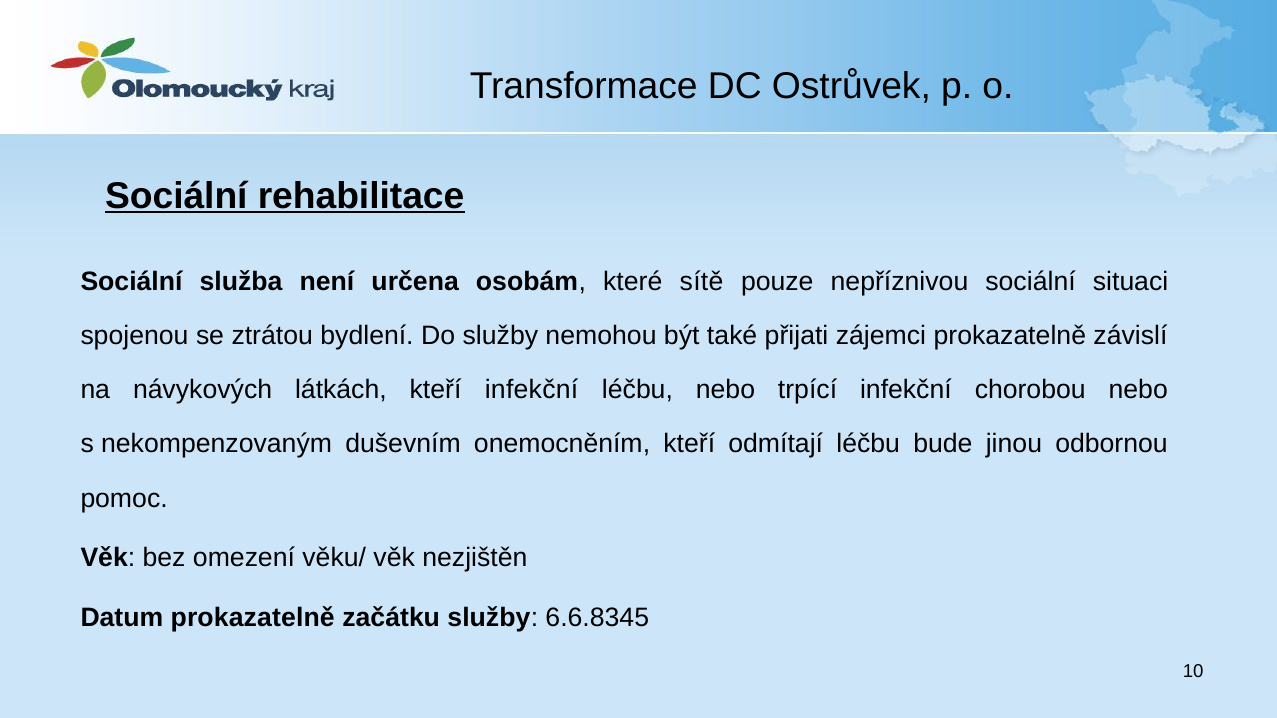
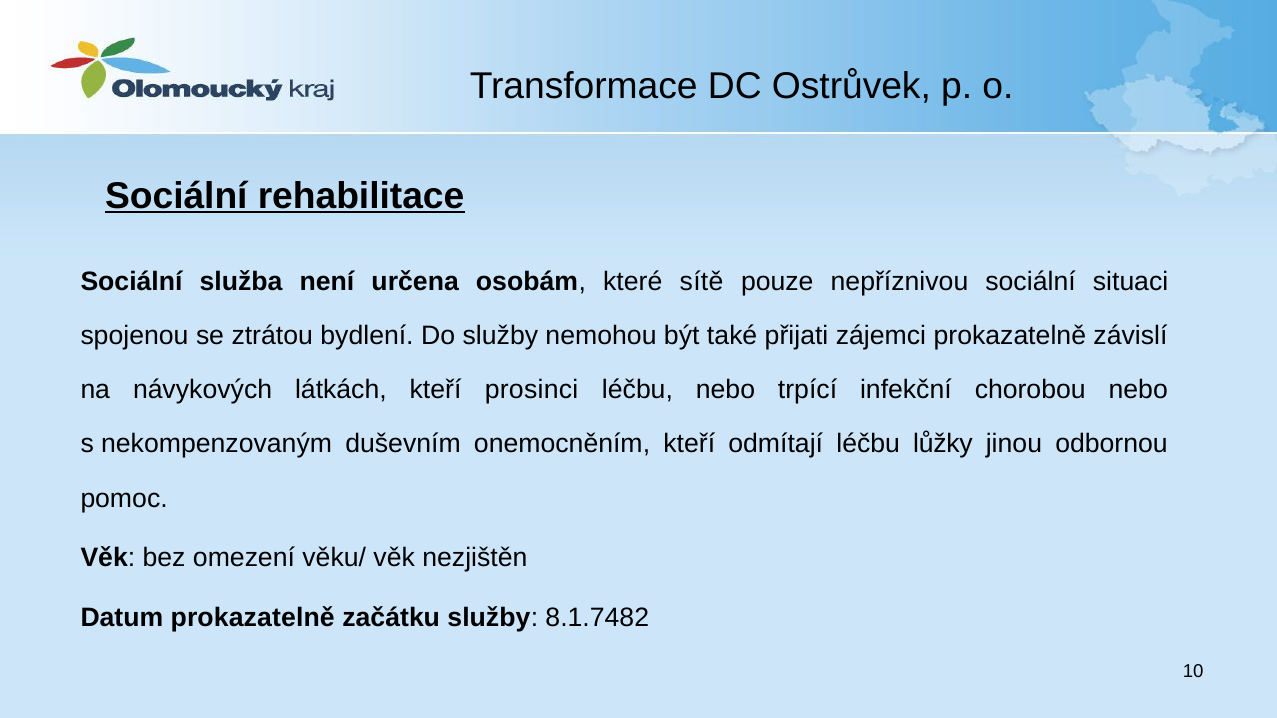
kteří infekční: infekční -> prosinci (532, 390)
bude: bude -> lůžky (943, 444)
6.6.8345: 6.6.8345 -> 8.1.7482 (597, 618)
